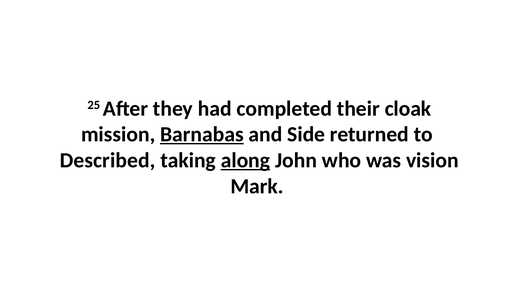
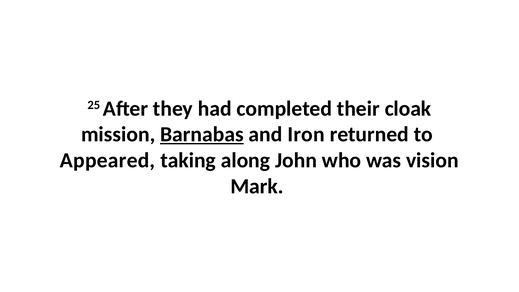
Side: Side -> Iron (306, 134)
Described: Described -> Appeared (108, 160)
along underline: present -> none (245, 160)
